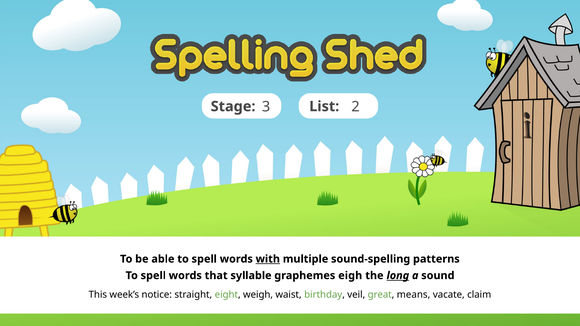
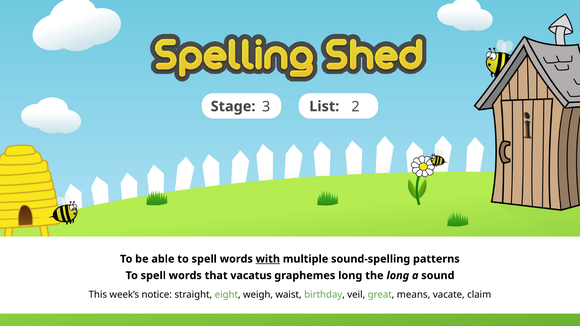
syllable: syllable -> vacatus (251, 276)
graphemes eigh: eigh -> long (350, 276)
long underline: present -> none (398, 276)
